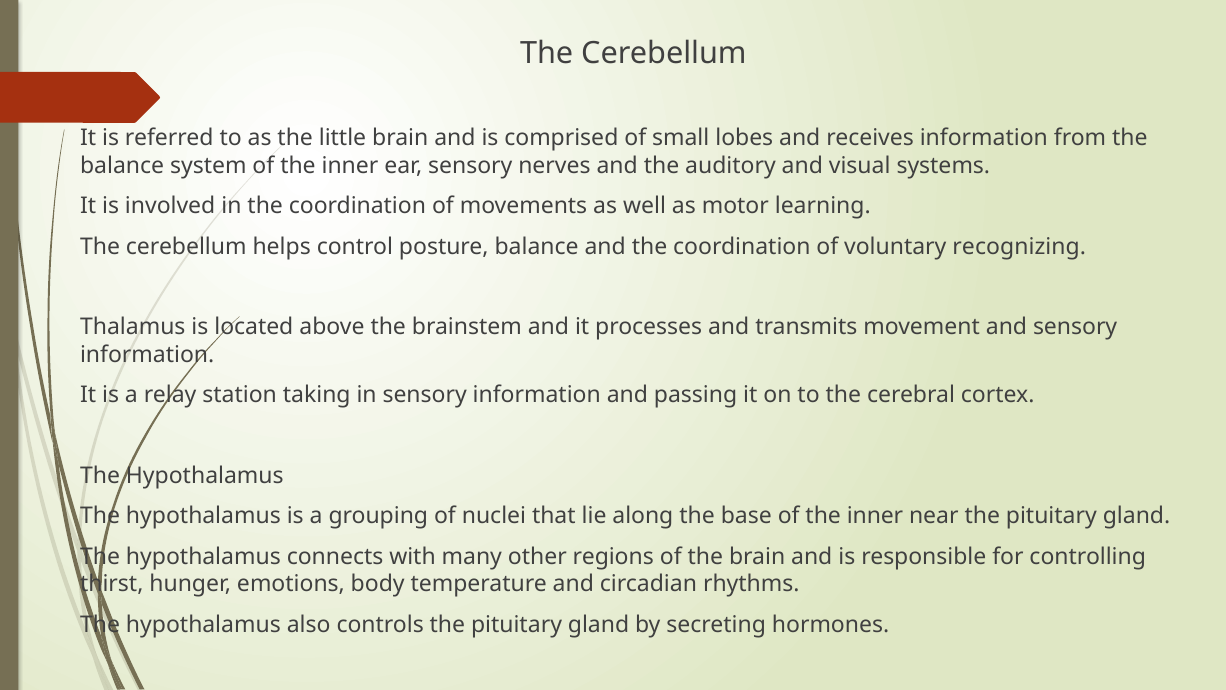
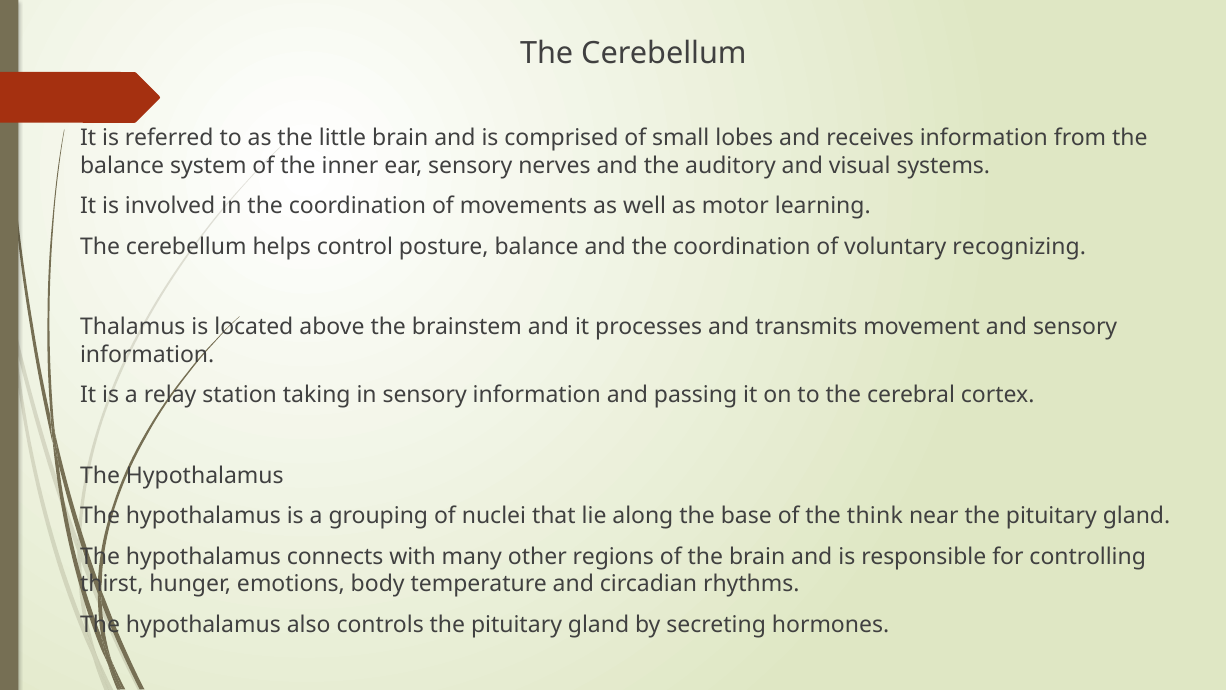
base of the inner: inner -> think (875, 516)
